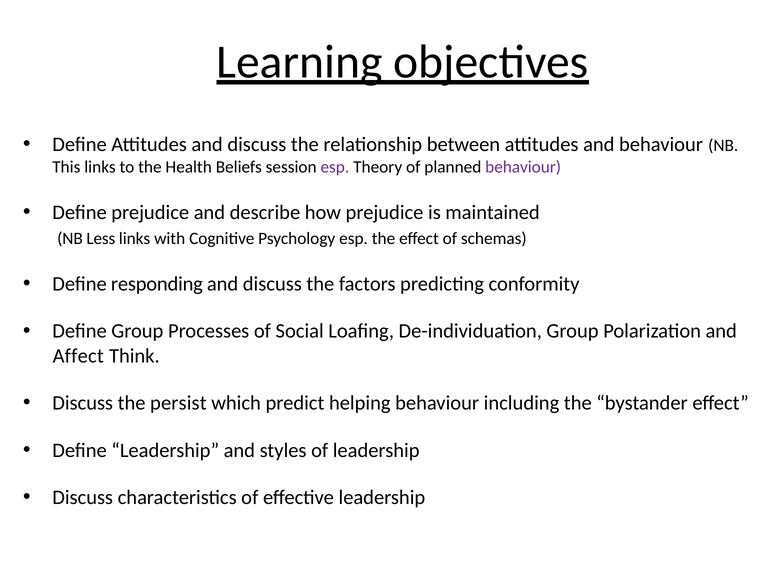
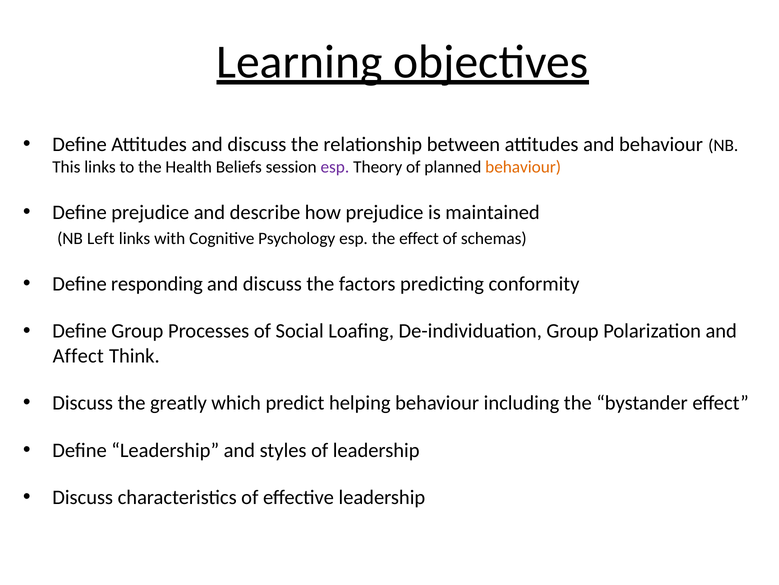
behaviour colour: purple -> orange (523, 167)
Less: Less -> Left (101, 238)
persist: persist -> greatly (179, 402)
